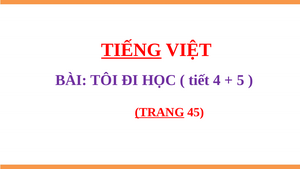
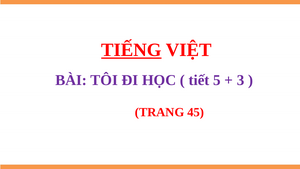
4: 4 -> 5 (217, 80)
5: 5 -> 3 (241, 80)
TRANG underline: present -> none (160, 112)
